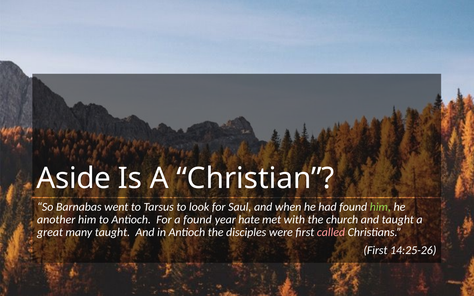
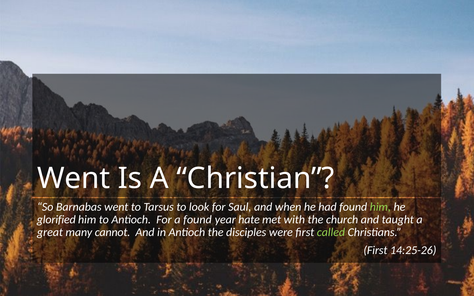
Aside: Aside -> Went (74, 179)
another: another -> glorified (56, 220)
many taught: taught -> cannot (113, 233)
called colour: pink -> light green (331, 233)
